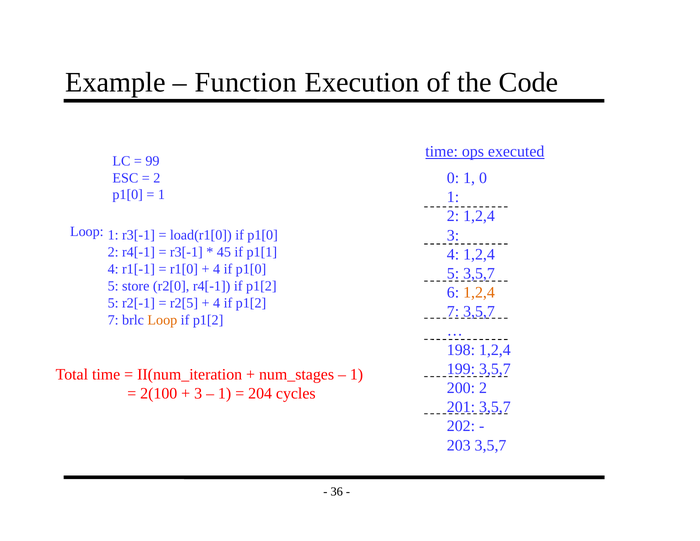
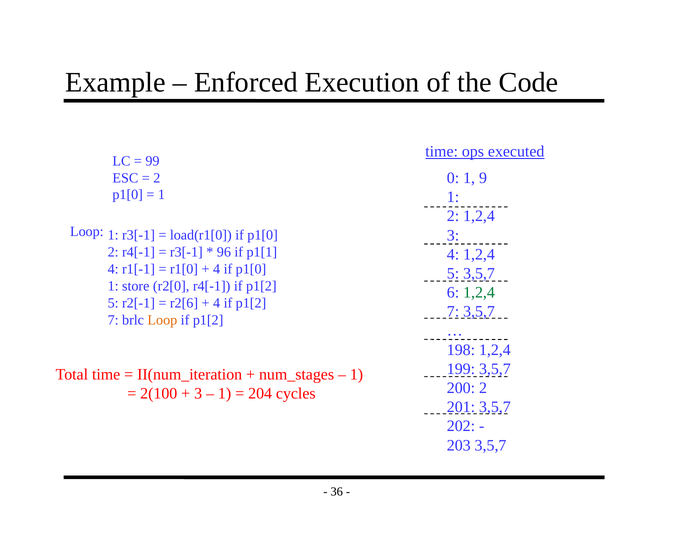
Function: Function -> Enforced (246, 83)
0 1 0: 0 -> 9 (483, 178)
45: 45 -> 96 (224, 252)
5: 5 -> 1 (113, 286)
1,2,4 colour: orange -> green (479, 292)
r2[5: r2[5 -> r2[6 (184, 303)
